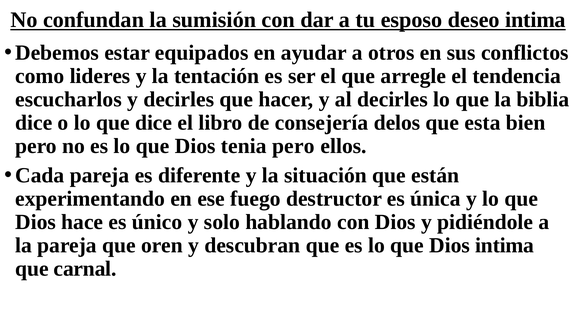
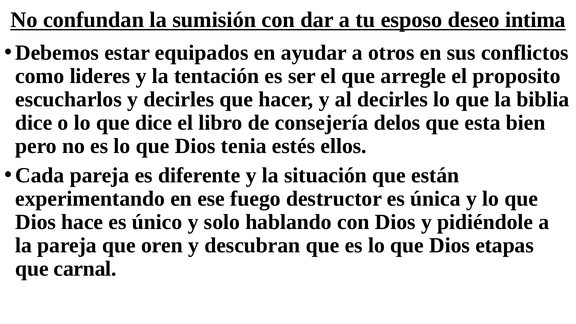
tendencia: tendencia -> proposito (517, 76)
tenia pero: pero -> estés (294, 146)
Dios intima: intima -> etapas (505, 245)
